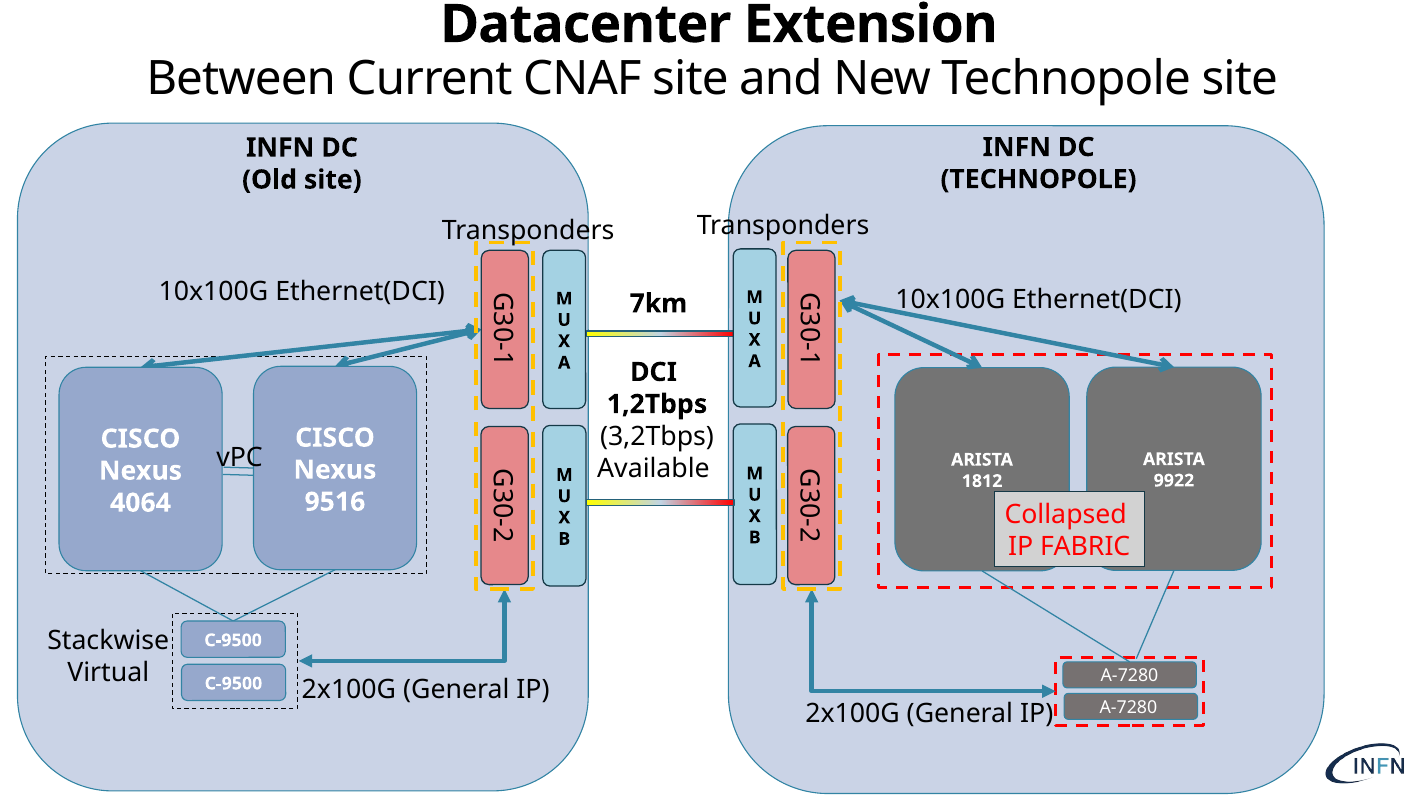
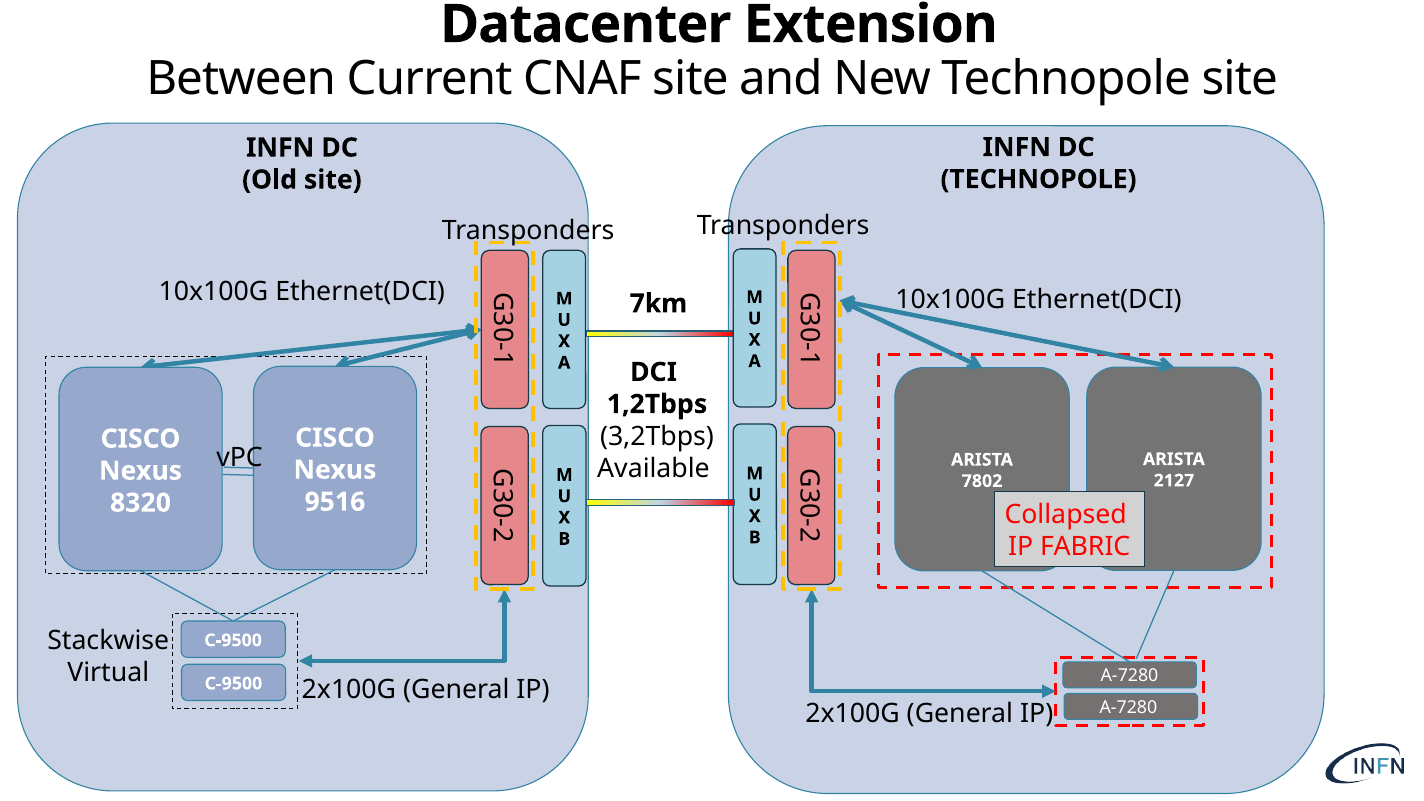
9922: 9922 -> 2127 (1174, 481)
1812: 1812 -> 7802 (982, 481)
4064: 4064 -> 8320 (140, 503)
